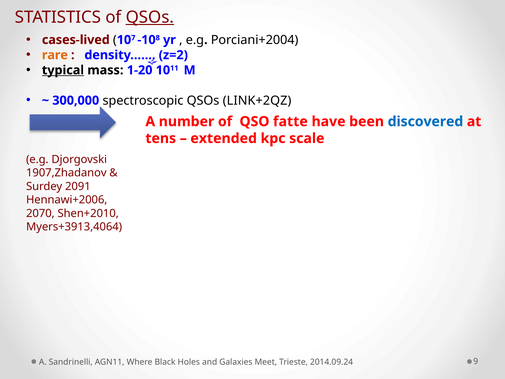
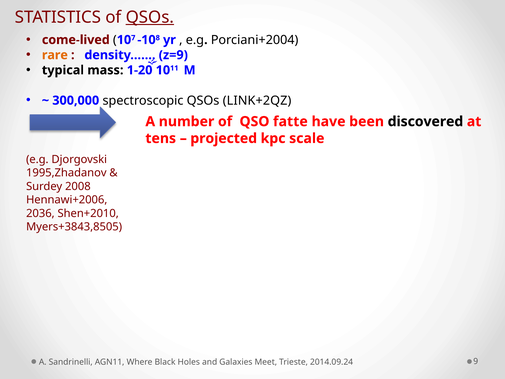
cases-lived: cases-lived -> come-lived (76, 40)
z=2: z=2 -> z=9 (173, 55)
typical underline: present -> none (63, 70)
discovered colour: blue -> black (425, 121)
extended: extended -> projected (224, 138)
1907,Zhadanov: 1907,Zhadanov -> 1995,Zhadanov (66, 173)
2091: 2091 -> 2008 (78, 186)
2070: 2070 -> 2036 (40, 213)
Myers+3913,4064: Myers+3913,4064 -> Myers+3843,8505 (74, 227)
